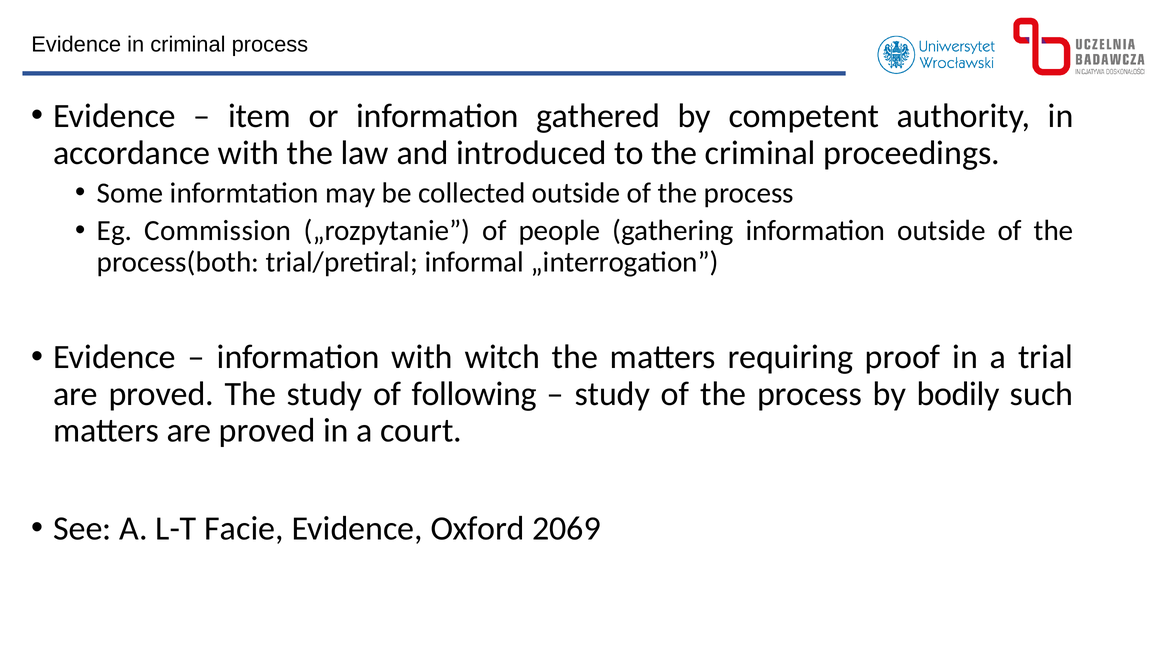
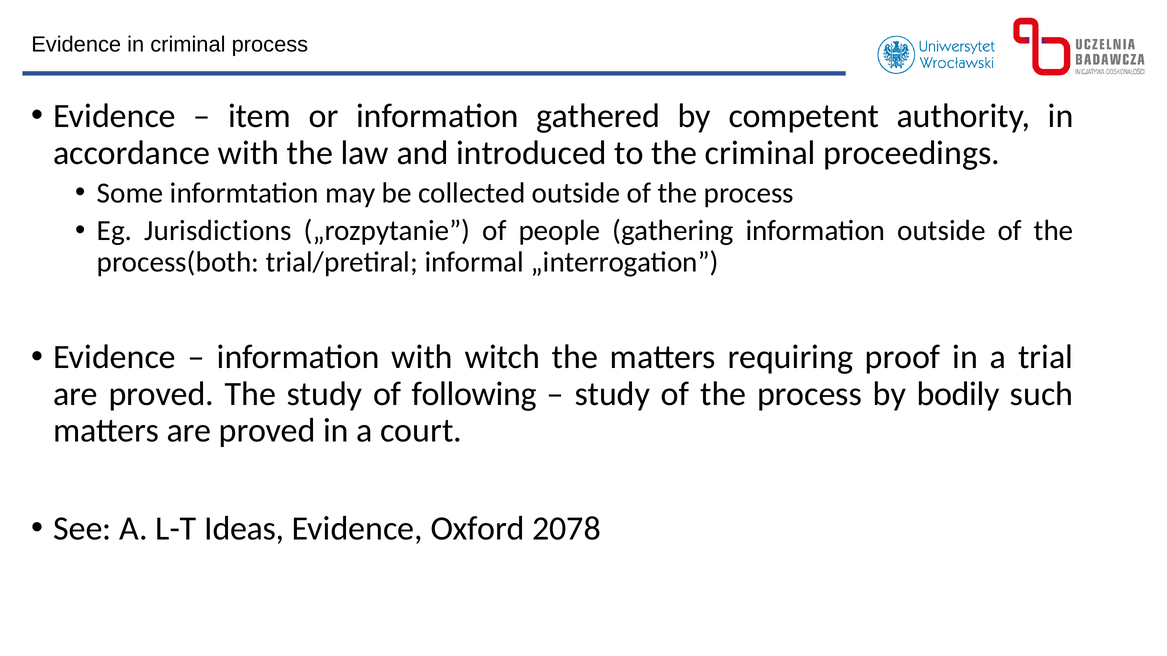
Commission: Commission -> Jurisdictions (218, 231)
Facie: Facie -> Ideas (244, 529)
2069: 2069 -> 2078 (566, 529)
